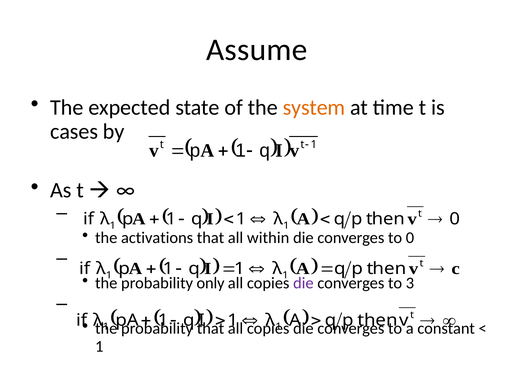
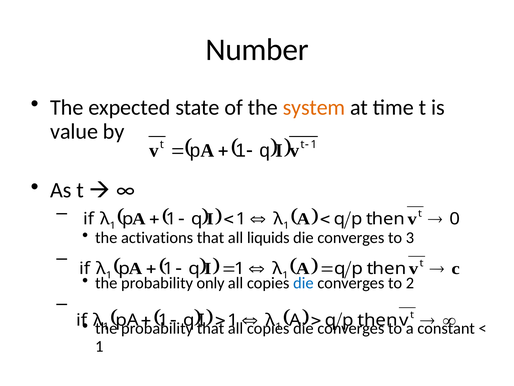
Assume: Assume -> Number (257, 50)
cases: cases -> value (74, 131)
within: within -> liquids (268, 238)
to 0: 0 -> 3 (410, 238)
die colour: purple -> blue (303, 283)
3: 3 -> 2 (410, 283)
